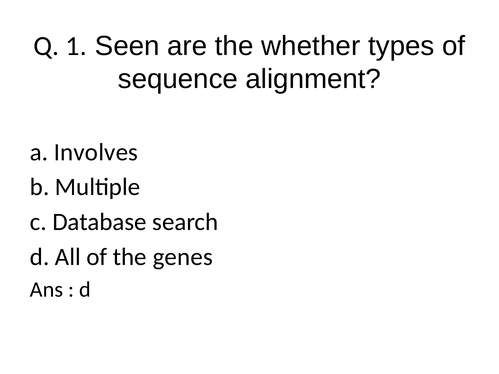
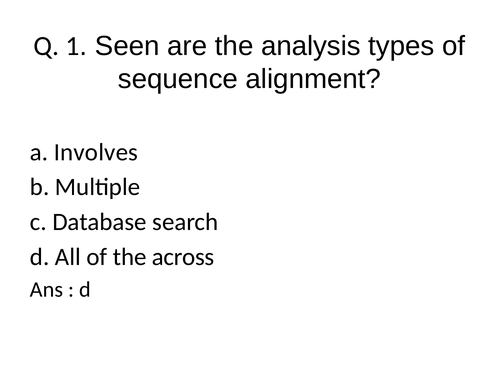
whether: whether -> analysis (311, 46)
genes: genes -> across (183, 257)
